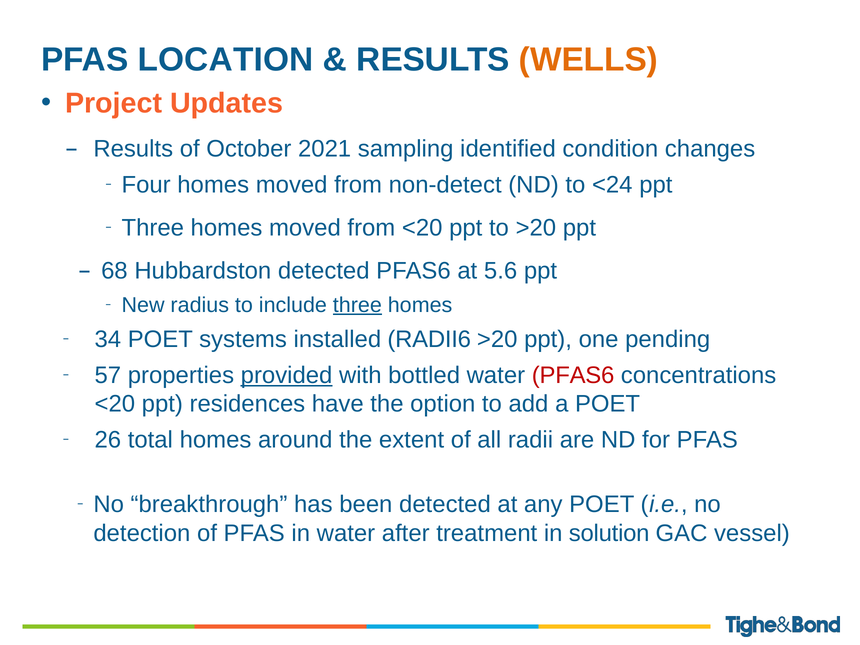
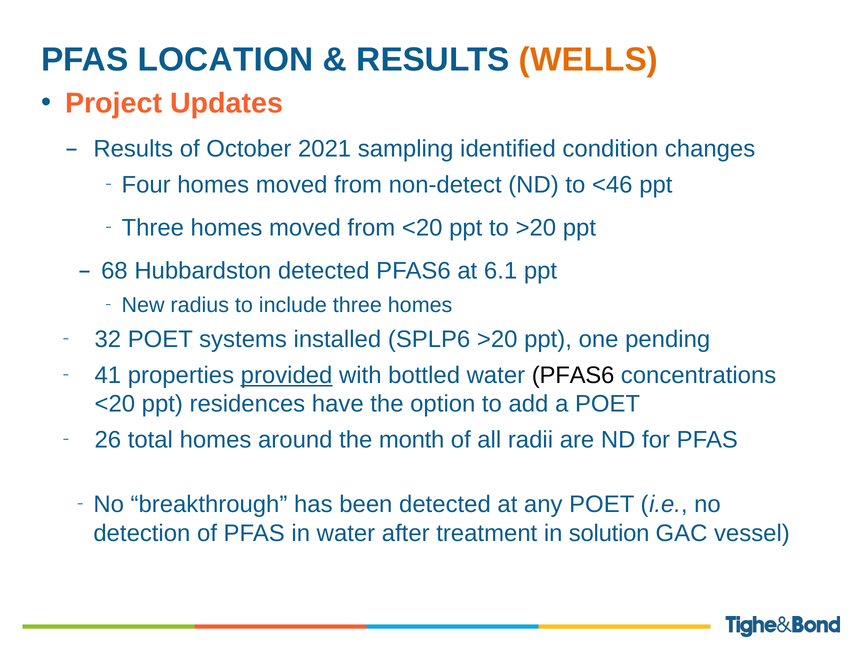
<24: <24 -> <46 (612, 185)
5.6: 5.6 -> 6.1 (501, 271)
three underline: present -> none (357, 305)
34: 34 -> 32 (108, 340)
RADII6: RADII6 -> SPLP6 (429, 340)
57: 57 -> 41 (108, 375)
PFAS6 colour: red -> black (573, 375)
extent: extent -> month (412, 440)
